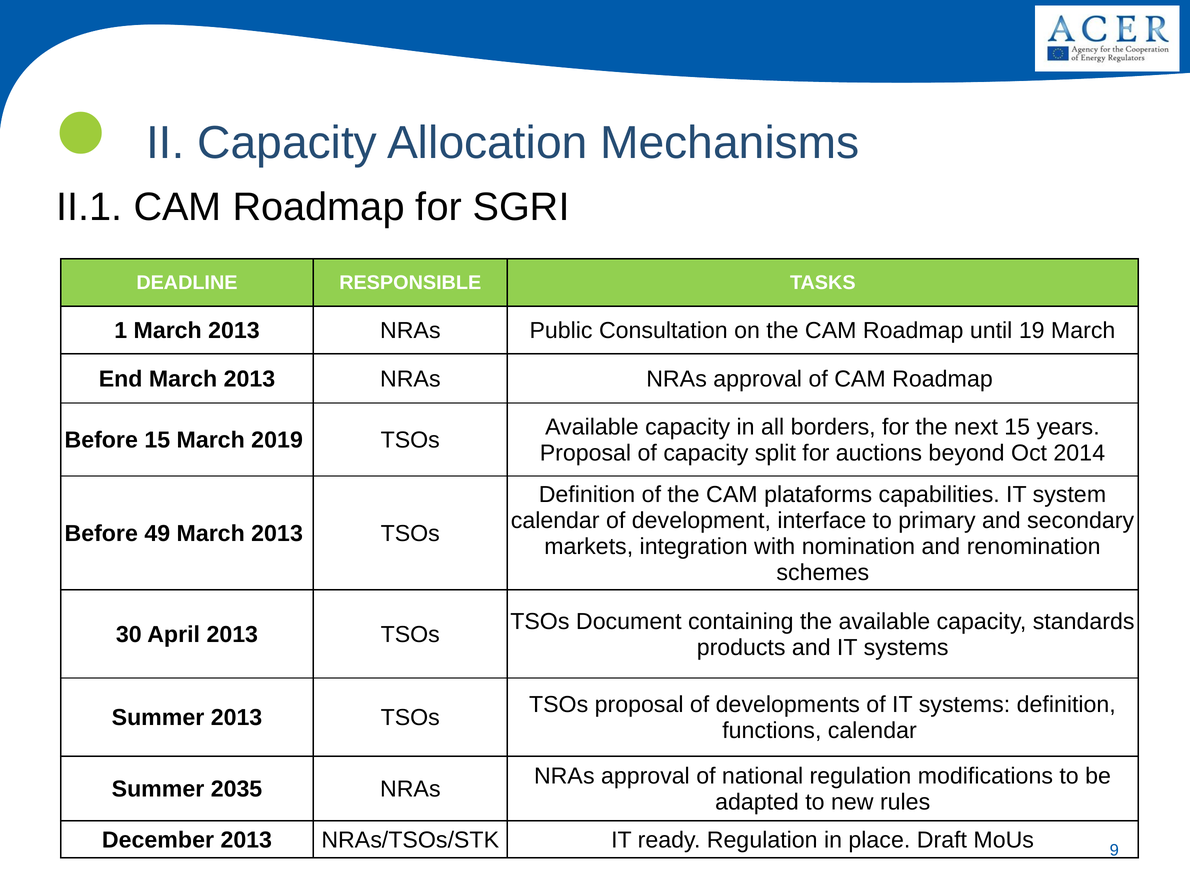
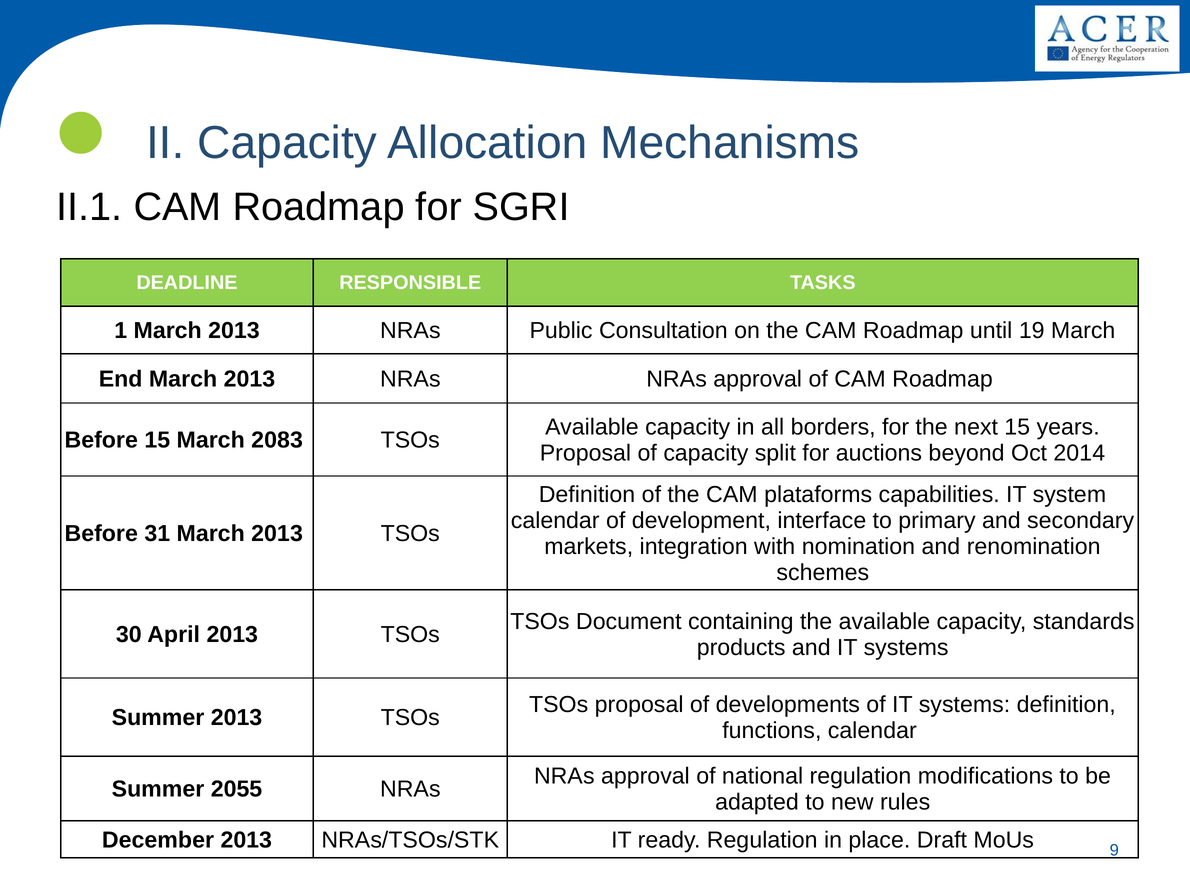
2019: 2019 -> 2083 (277, 441)
49: 49 -> 31 (157, 534)
2035: 2035 -> 2055 (237, 790)
